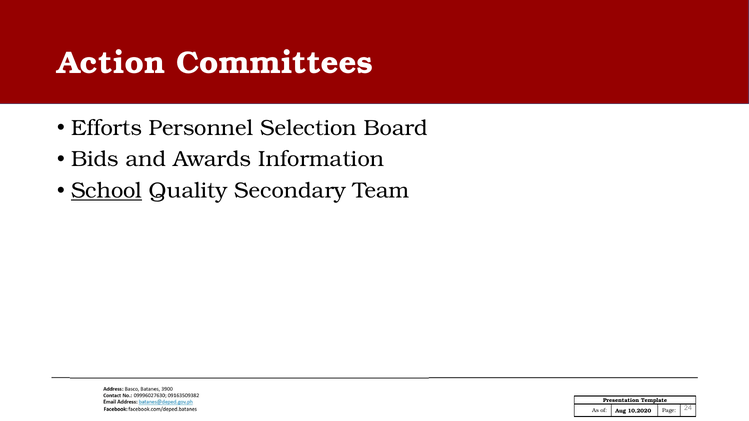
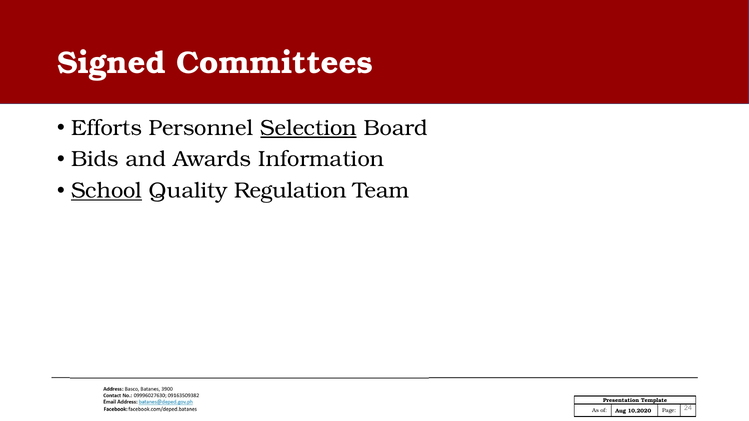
Action: Action -> Signed (112, 63)
Selection underline: none -> present (309, 128)
Secondary: Secondary -> Regulation (290, 191)
